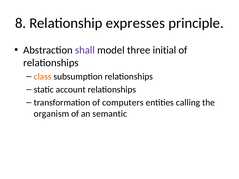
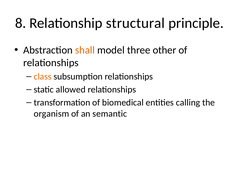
expresses: expresses -> structural (135, 23)
shall colour: purple -> orange (85, 50)
initial: initial -> other (164, 50)
account: account -> allowed (71, 90)
computers: computers -> biomedical (123, 103)
